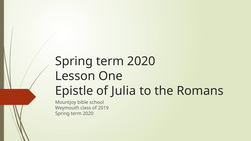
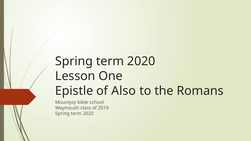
Julia: Julia -> Also (124, 91)
